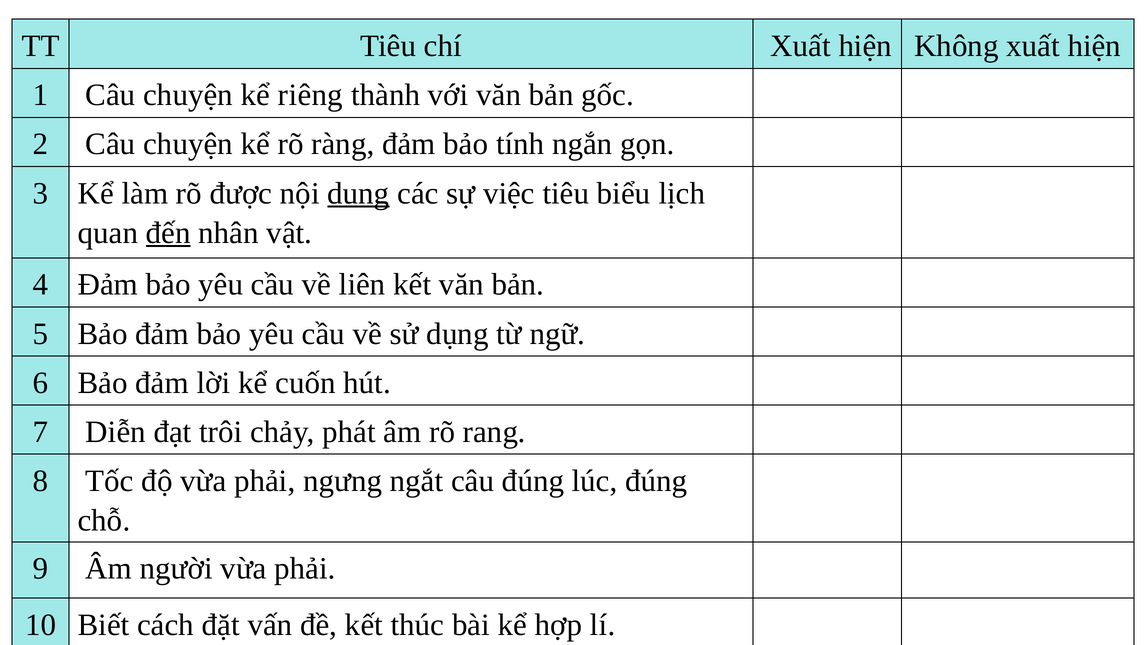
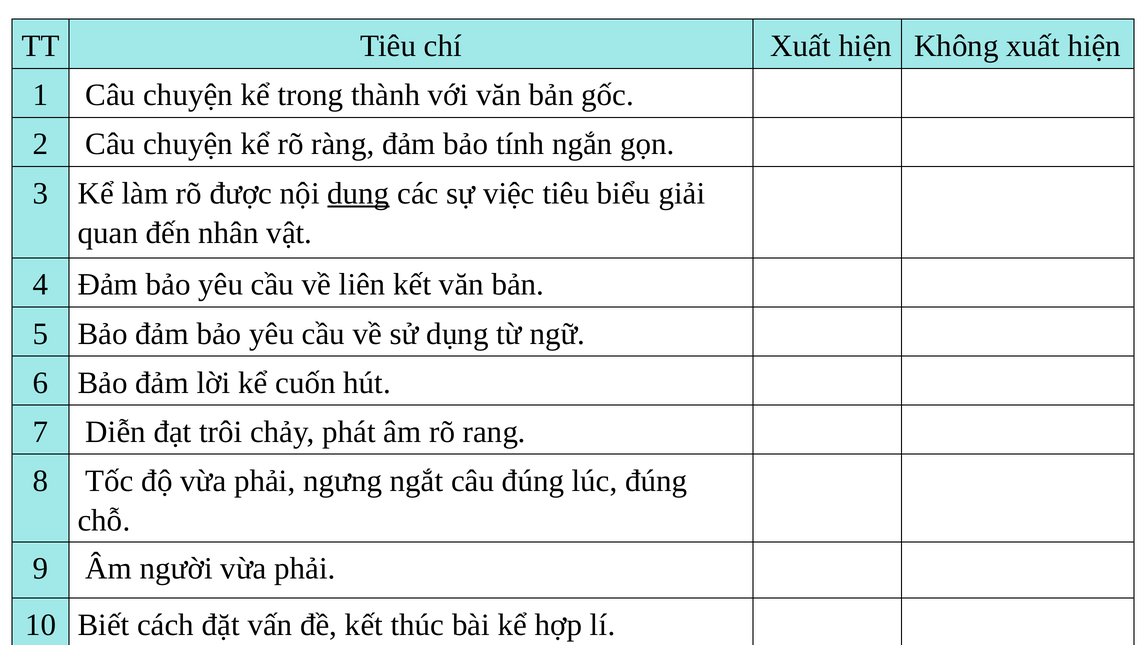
riêng: riêng -> trong (311, 95)
lịch: lịch -> giải (682, 193)
đến underline: present -> none (168, 233)
